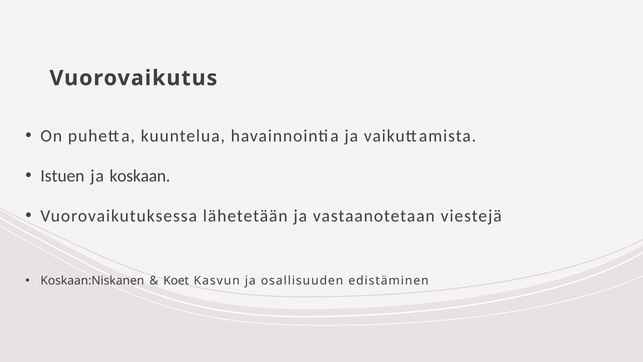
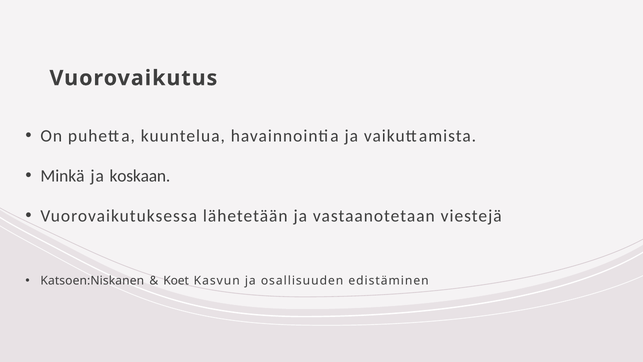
Istuen: Istuen -> Minkä (63, 176)
Koskaan:Niskanen: Koskaan:Niskanen -> Katsoen:Niskanen (92, 281)
